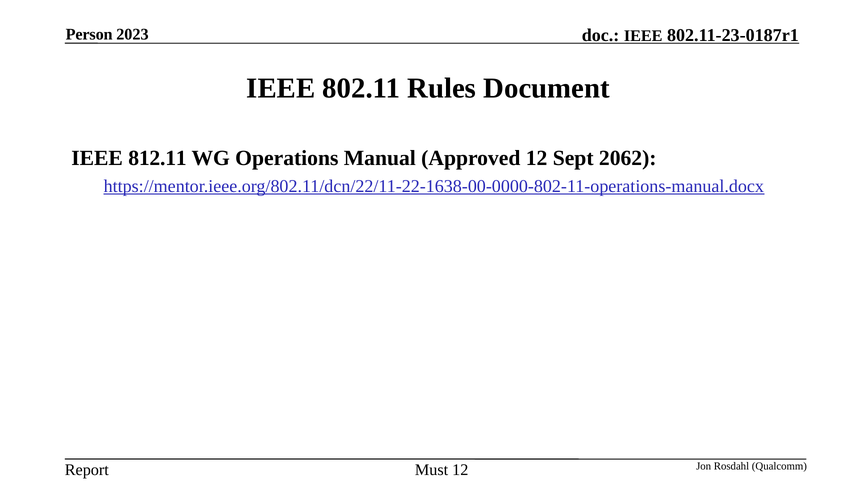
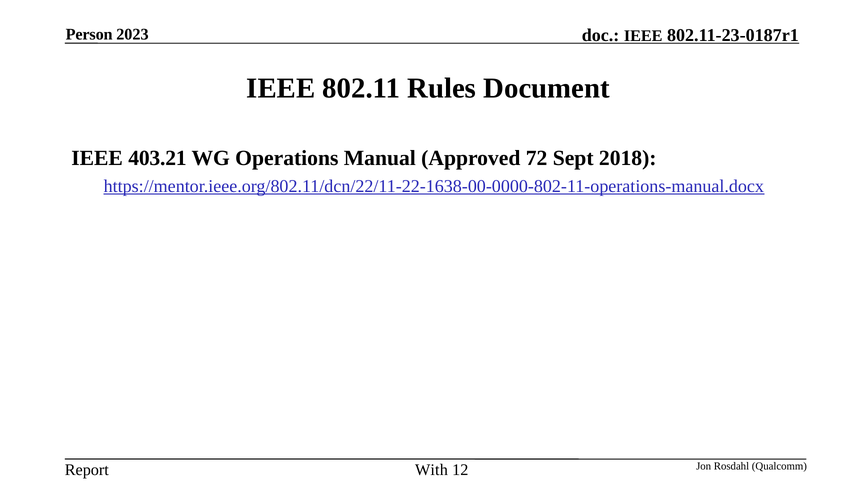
812.11: 812.11 -> 403.21 (157, 158)
Approved 12: 12 -> 72 (537, 158)
2062: 2062 -> 2018 (628, 158)
Must: Must -> With (431, 470)
